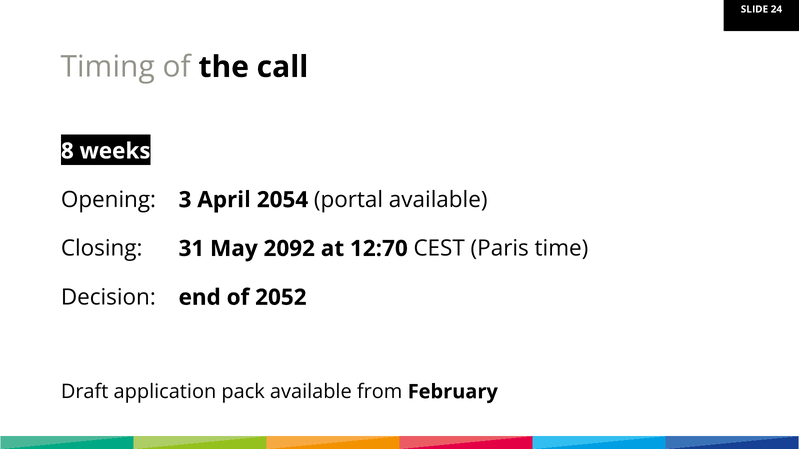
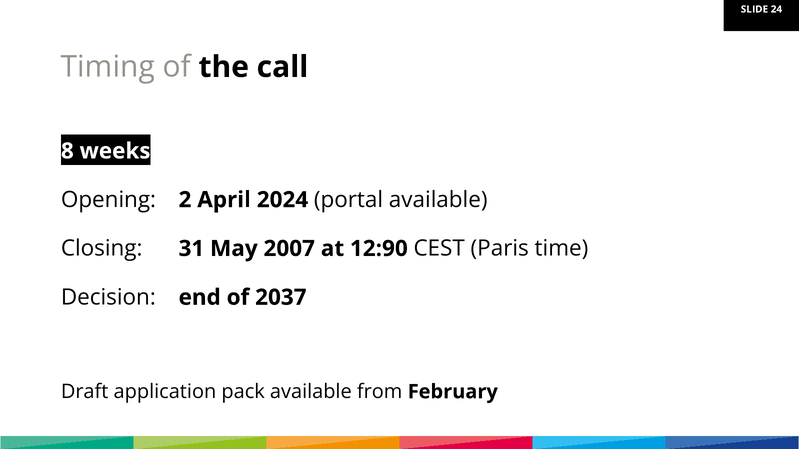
3: 3 -> 2 (185, 200)
2054: 2054 -> 2024 (282, 200)
2092: 2092 -> 2007 (289, 249)
12:70: 12:70 -> 12:90 (379, 249)
2052: 2052 -> 2037 (281, 298)
